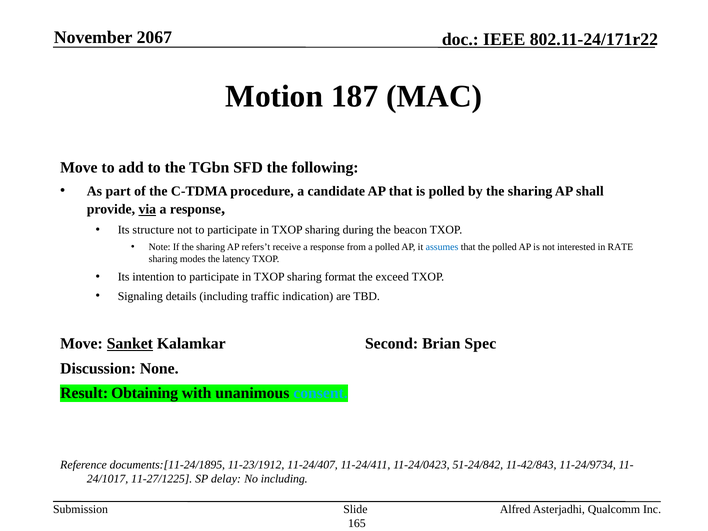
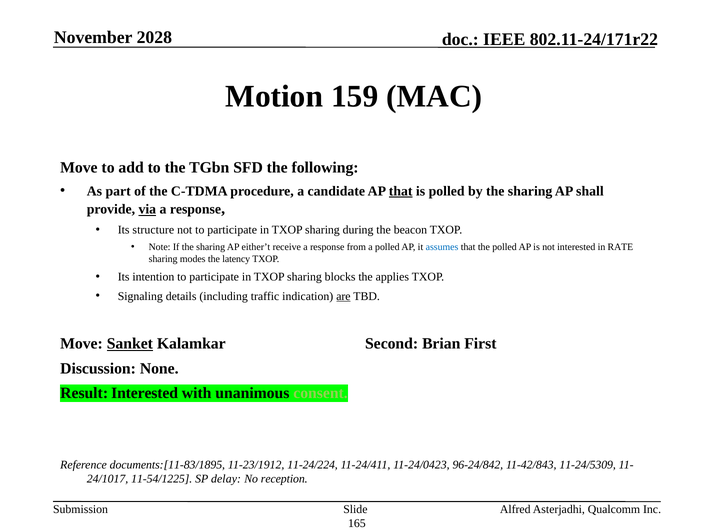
2067: 2067 -> 2028 (154, 38)
187: 187 -> 159 (355, 97)
that underline: none -> present (401, 191)
refers’t: refers’t -> either’t (256, 247)
format: format -> blocks (340, 277)
exceed: exceed -> applies (392, 277)
are underline: none -> present (343, 296)
Spec: Spec -> First (480, 344)
Result Obtaining: Obtaining -> Interested (145, 393)
consent colour: light blue -> light green (321, 393)
documents:[11-24/1895: documents:[11-24/1895 -> documents:[11-83/1895 (167, 465)
11-24/407: 11-24/407 -> 11-24/224 (313, 465)
51-24/842: 51-24/842 -> 96-24/842 (478, 465)
11-24/9734: 11-24/9734 -> 11-24/5309 (588, 465)
11-27/1225: 11-27/1225 -> 11-54/1225 (162, 479)
No including: including -> reception (284, 479)
